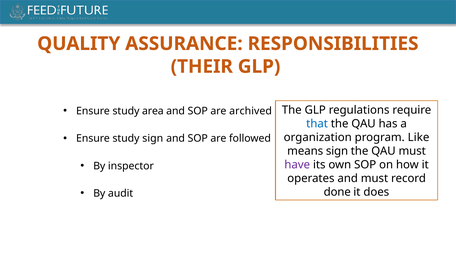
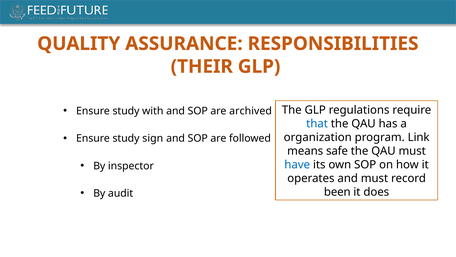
area: area -> with (153, 111)
Like: Like -> Link (419, 137)
means sign: sign -> safe (337, 151)
have colour: purple -> blue (297, 164)
done: done -> been (337, 192)
